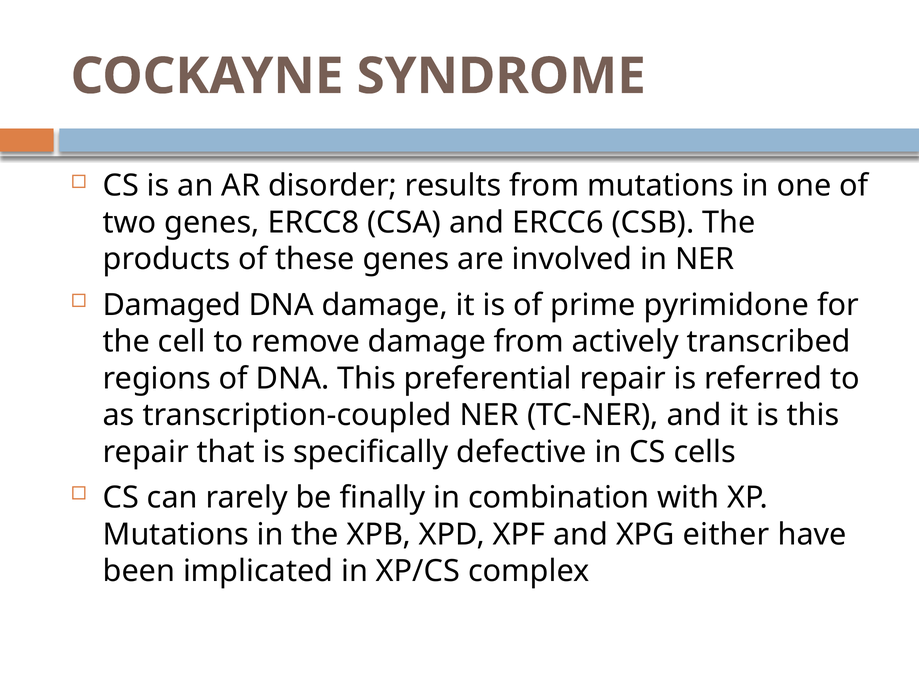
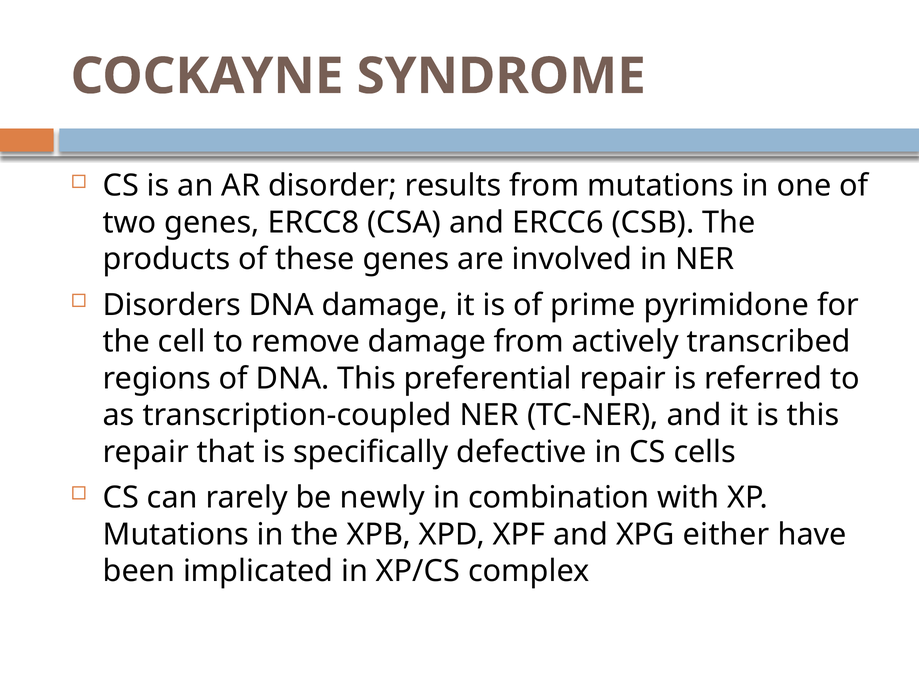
Damaged: Damaged -> Disorders (172, 305)
finally: finally -> newly (382, 498)
